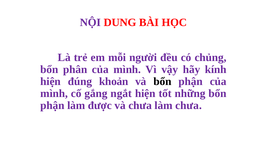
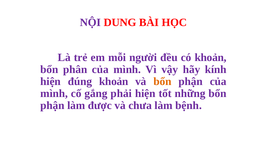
có chủng: chủng -> khoản (211, 58)
bổn colour: black -> orange (162, 82)
ngắt: ngắt -> phải (121, 94)
làm chưa: chưa -> bệnh (189, 106)
